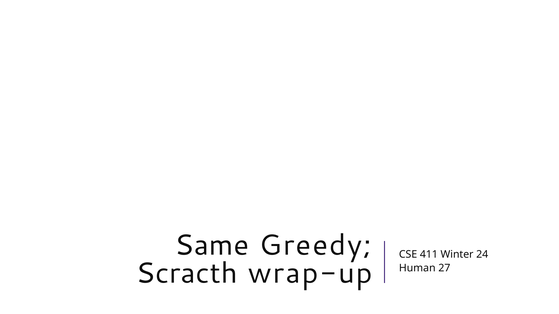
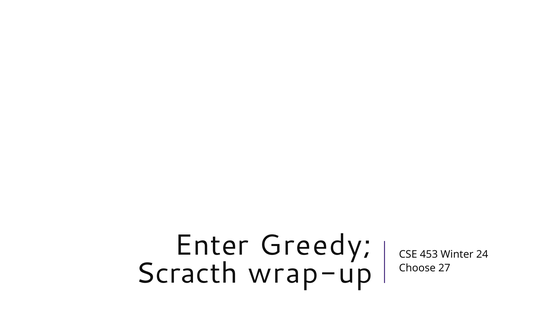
Same: Same -> Enter (212, 246)
411: 411 -> 453 (429, 255)
Human: Human -> Choose (417, 269)
